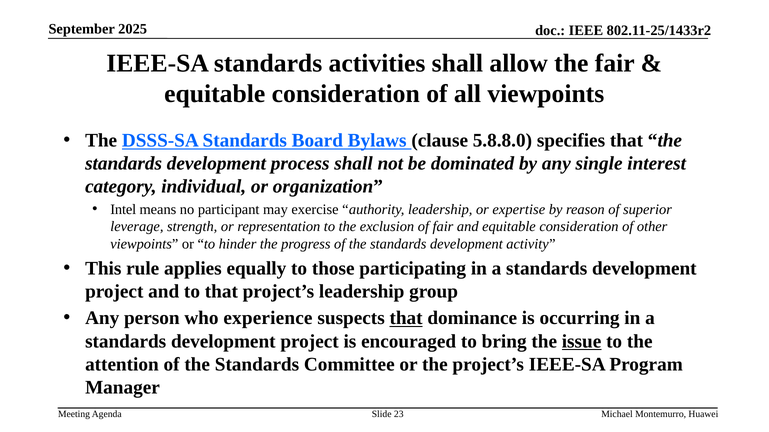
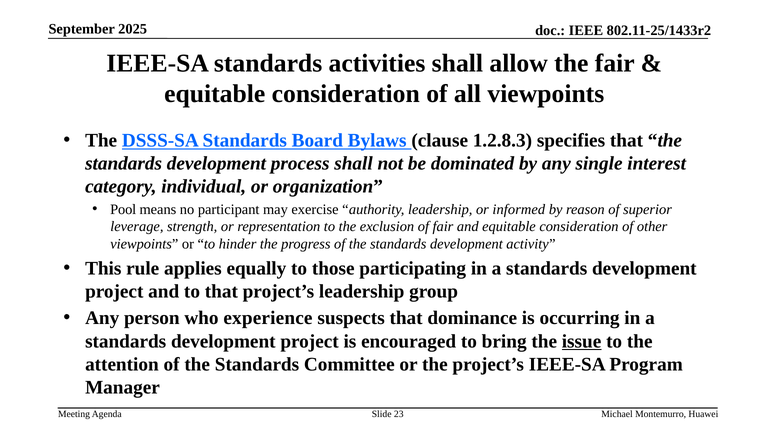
5.8.8.0: 5.8.8.0 -> 1.2.8.3 (502, 141)
Intel: Intel -> Pool (123, 210)
expertise: expertise -> informed (519, 210)
that underline: present -> none (406, 319)
